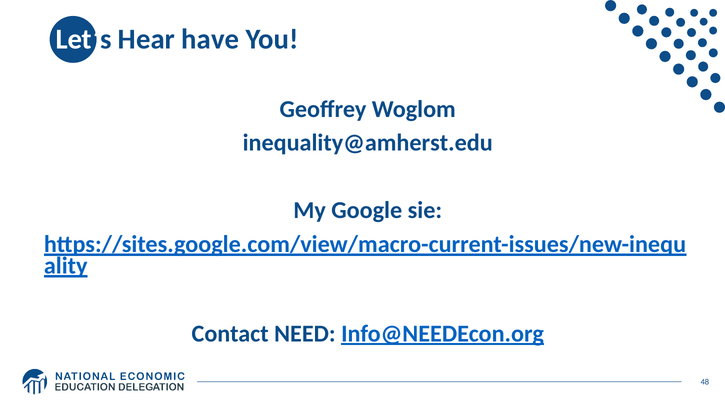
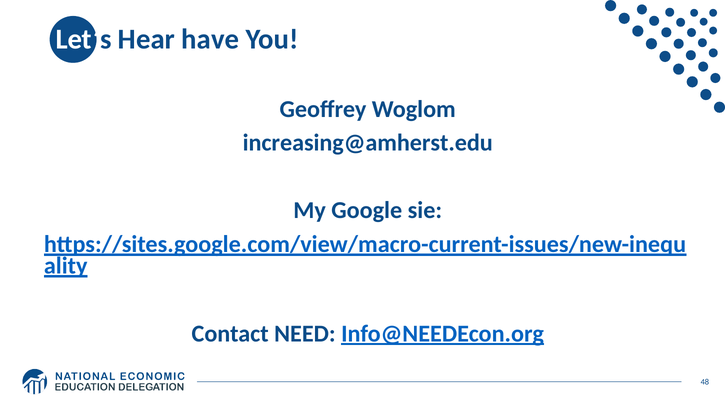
inequality@amherst.edu: inequality@amherst.edu -> increasing@amherst.edu (368, 143)
